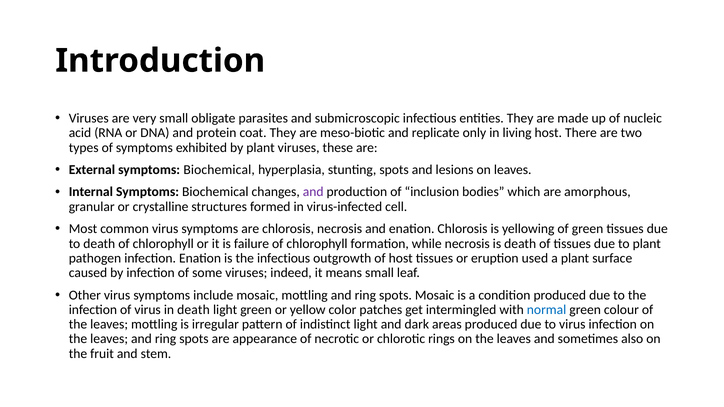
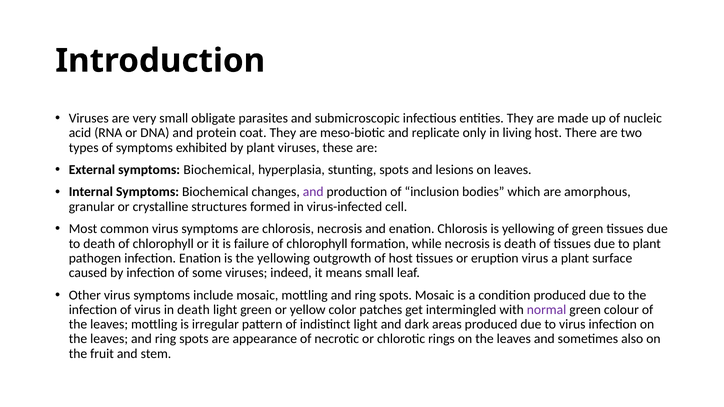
the infectious: infectious -> yellowing (284, 258)
eruption used: used -> virus (535, 258)
normal colour: blue -> purple (547, 310)
